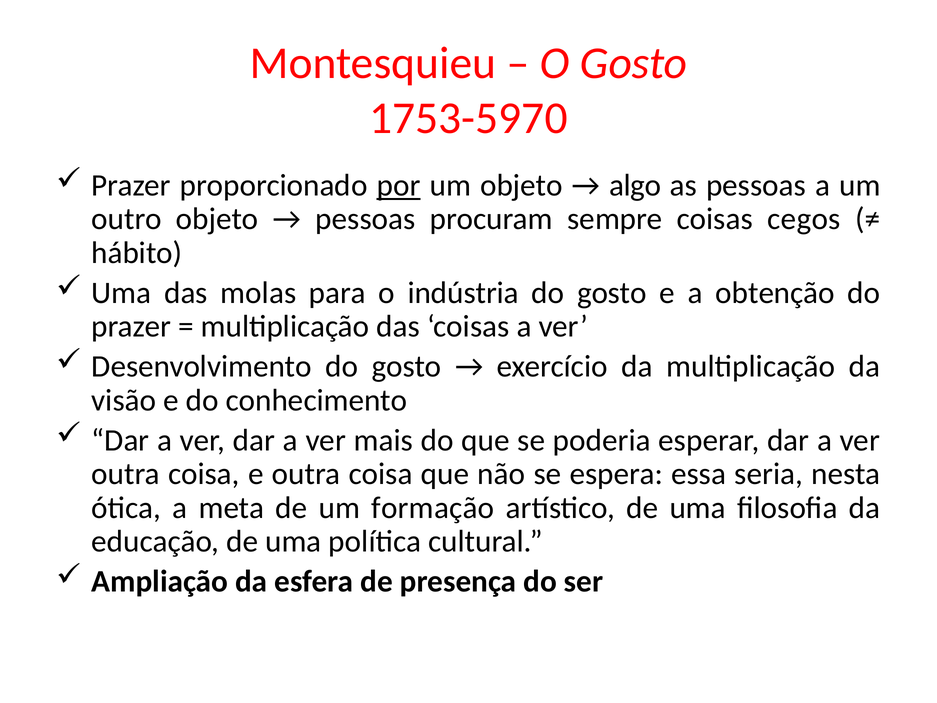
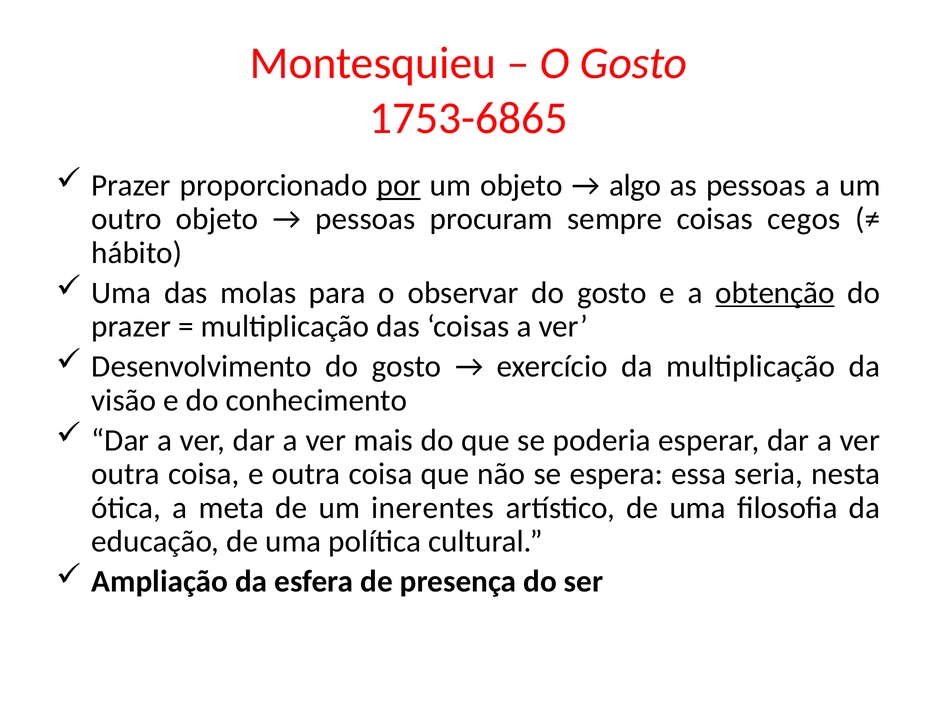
1753-5970: 1753-5970 -> 1753-6865 (468, 118)
indústria: indústria -> observar (463, 293)
obtenção underline: none -> present (775, 293)
formação: formação -> inerentes (433, 508)
